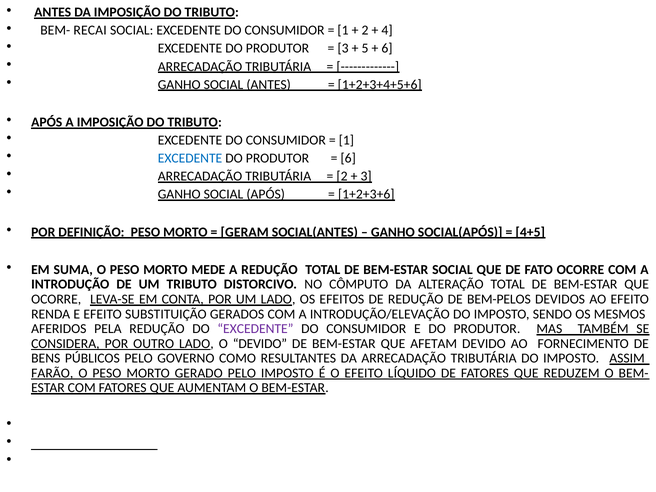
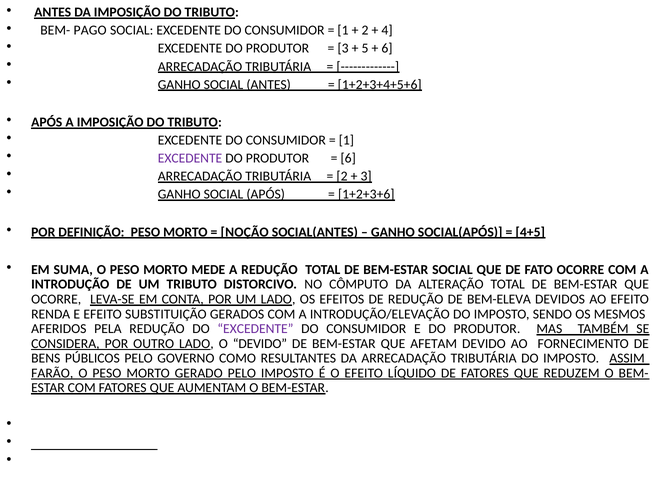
RECAI: RECAI -> PAGO (90, 30)
EXCEDENTE colour: blue -> purple (190, 158)
GERAM: GERAM -> NOÇÃO (245, 232)
BEM-PELOS: BEM-PELOS -> BEM-ELEVA (499, 299)
